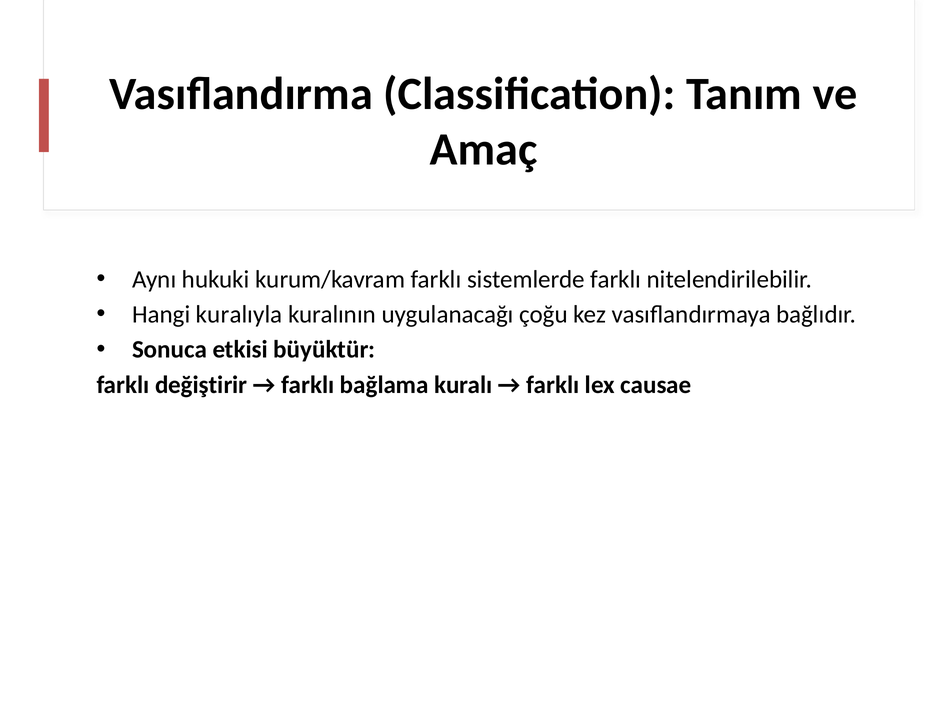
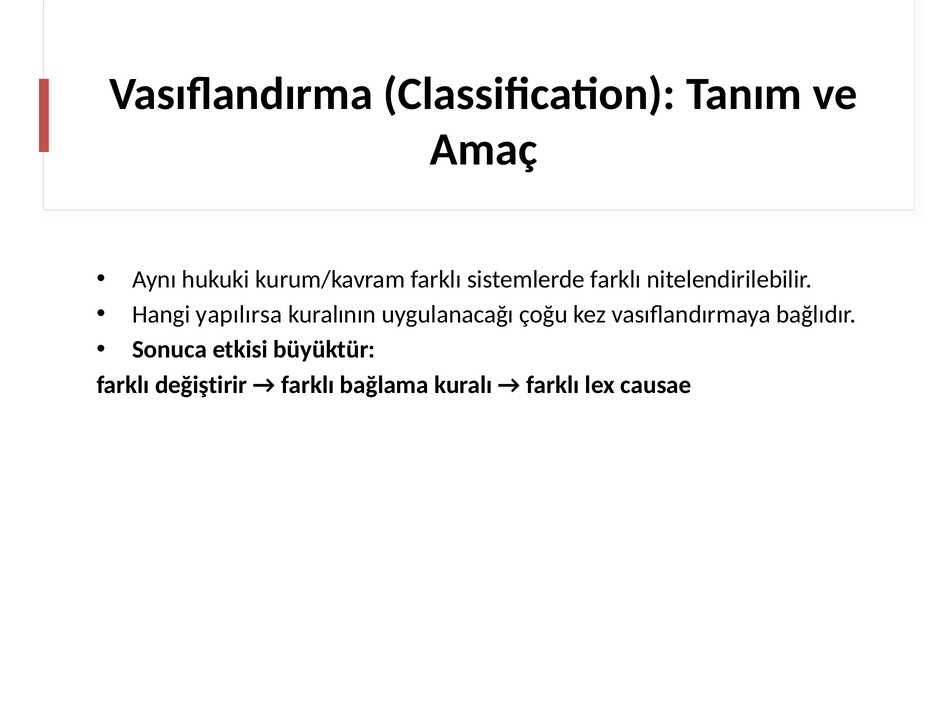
kuralıyla: kuralıyla -> yapılırsa (239, 315)
